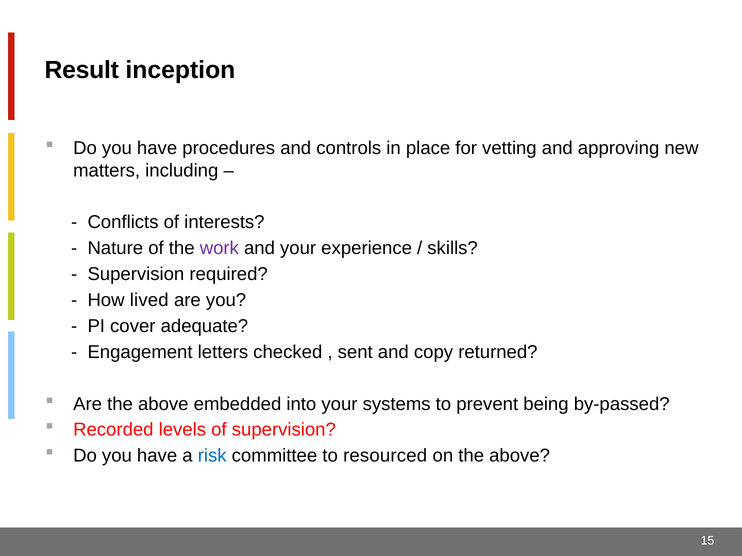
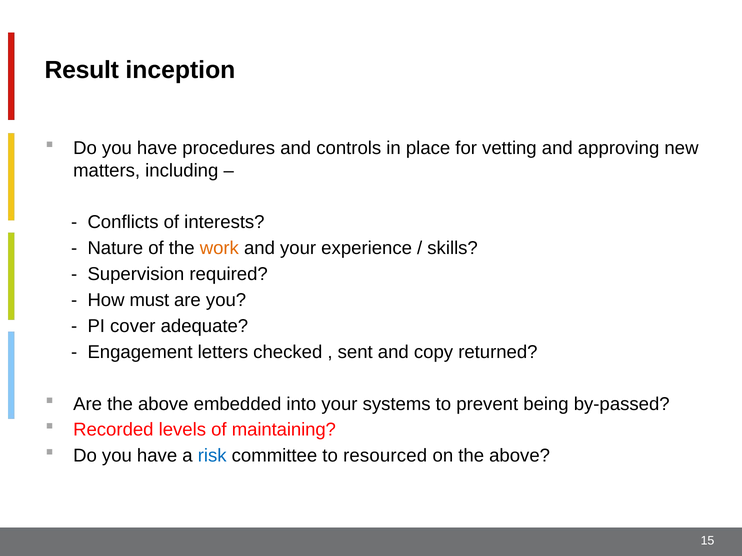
work colour: purple -> orange (219, 248)
lived: lived -> must (149, 300)
of supervision: supervision -> maintaining (284, 430)
